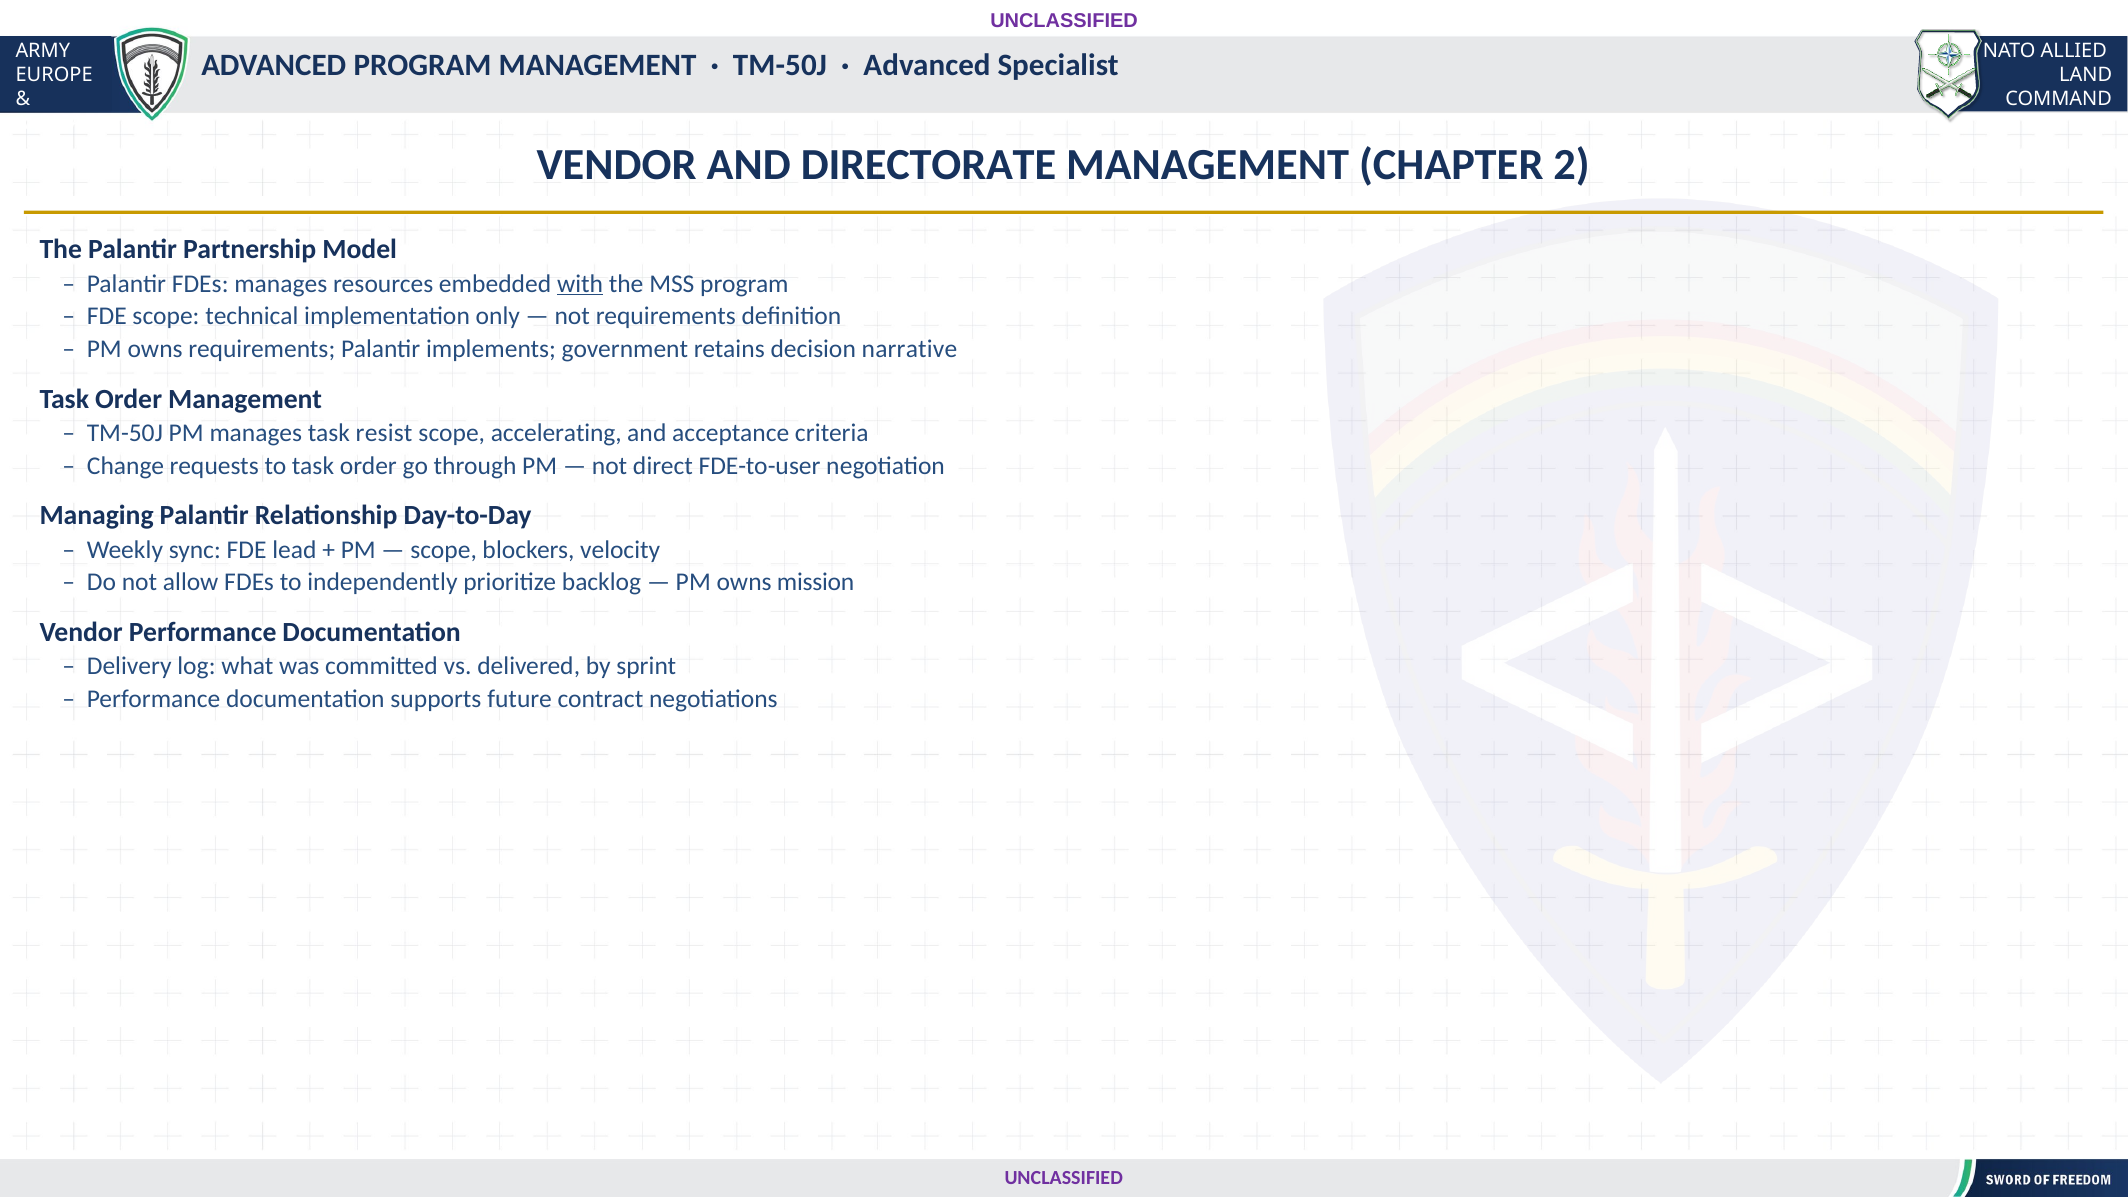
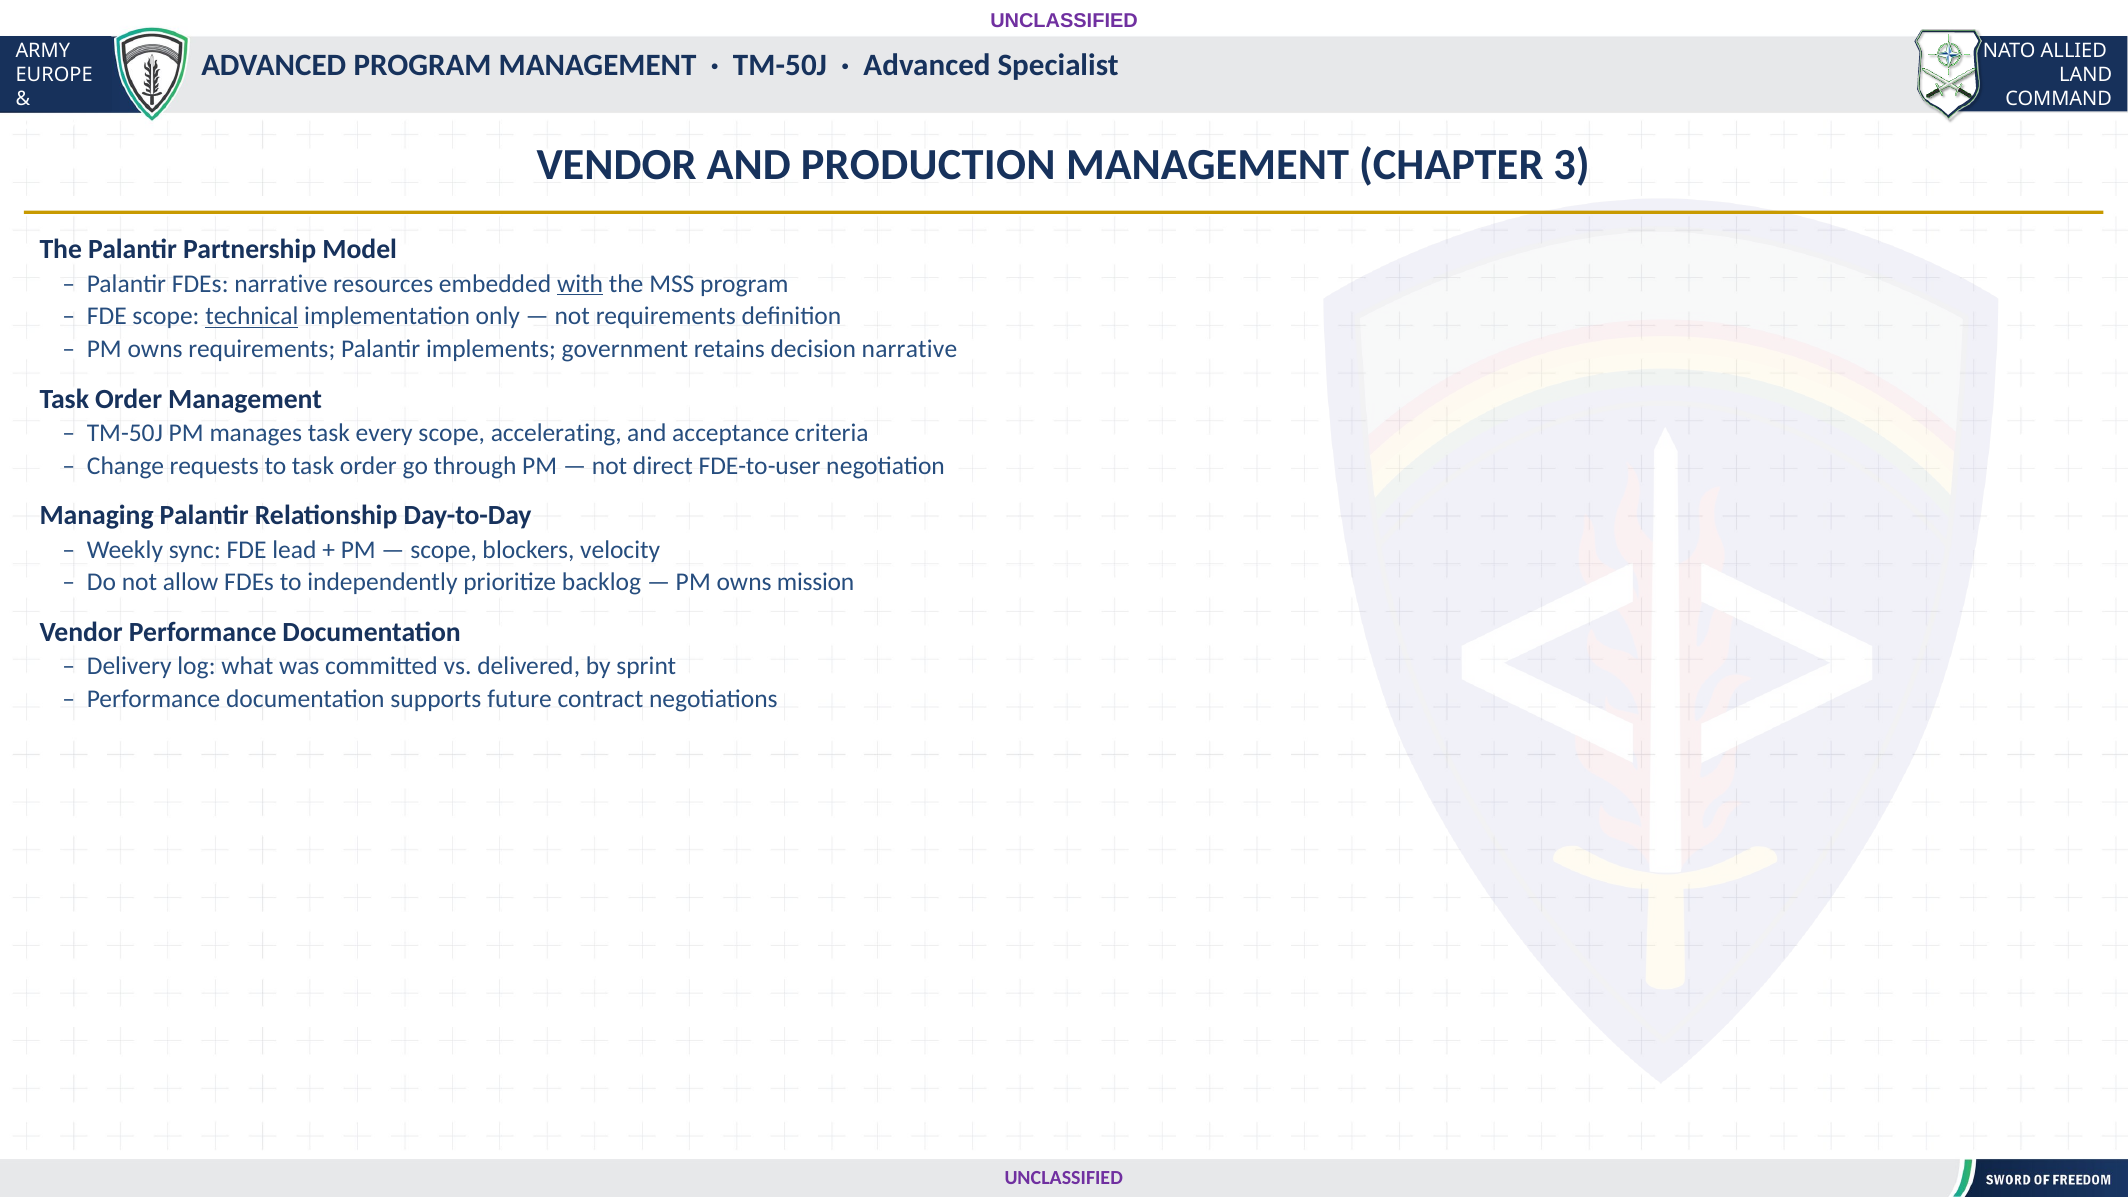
DIRECTORATE: DIRECTORATE -> PRODUCTION (928, 165)
2: 2 -> 3 (1572, 165)
FDEs manages: manages -> narrative (281, 284)
technical underline: none -> present (252, 317)
resist: resist -> every (384, 433)
